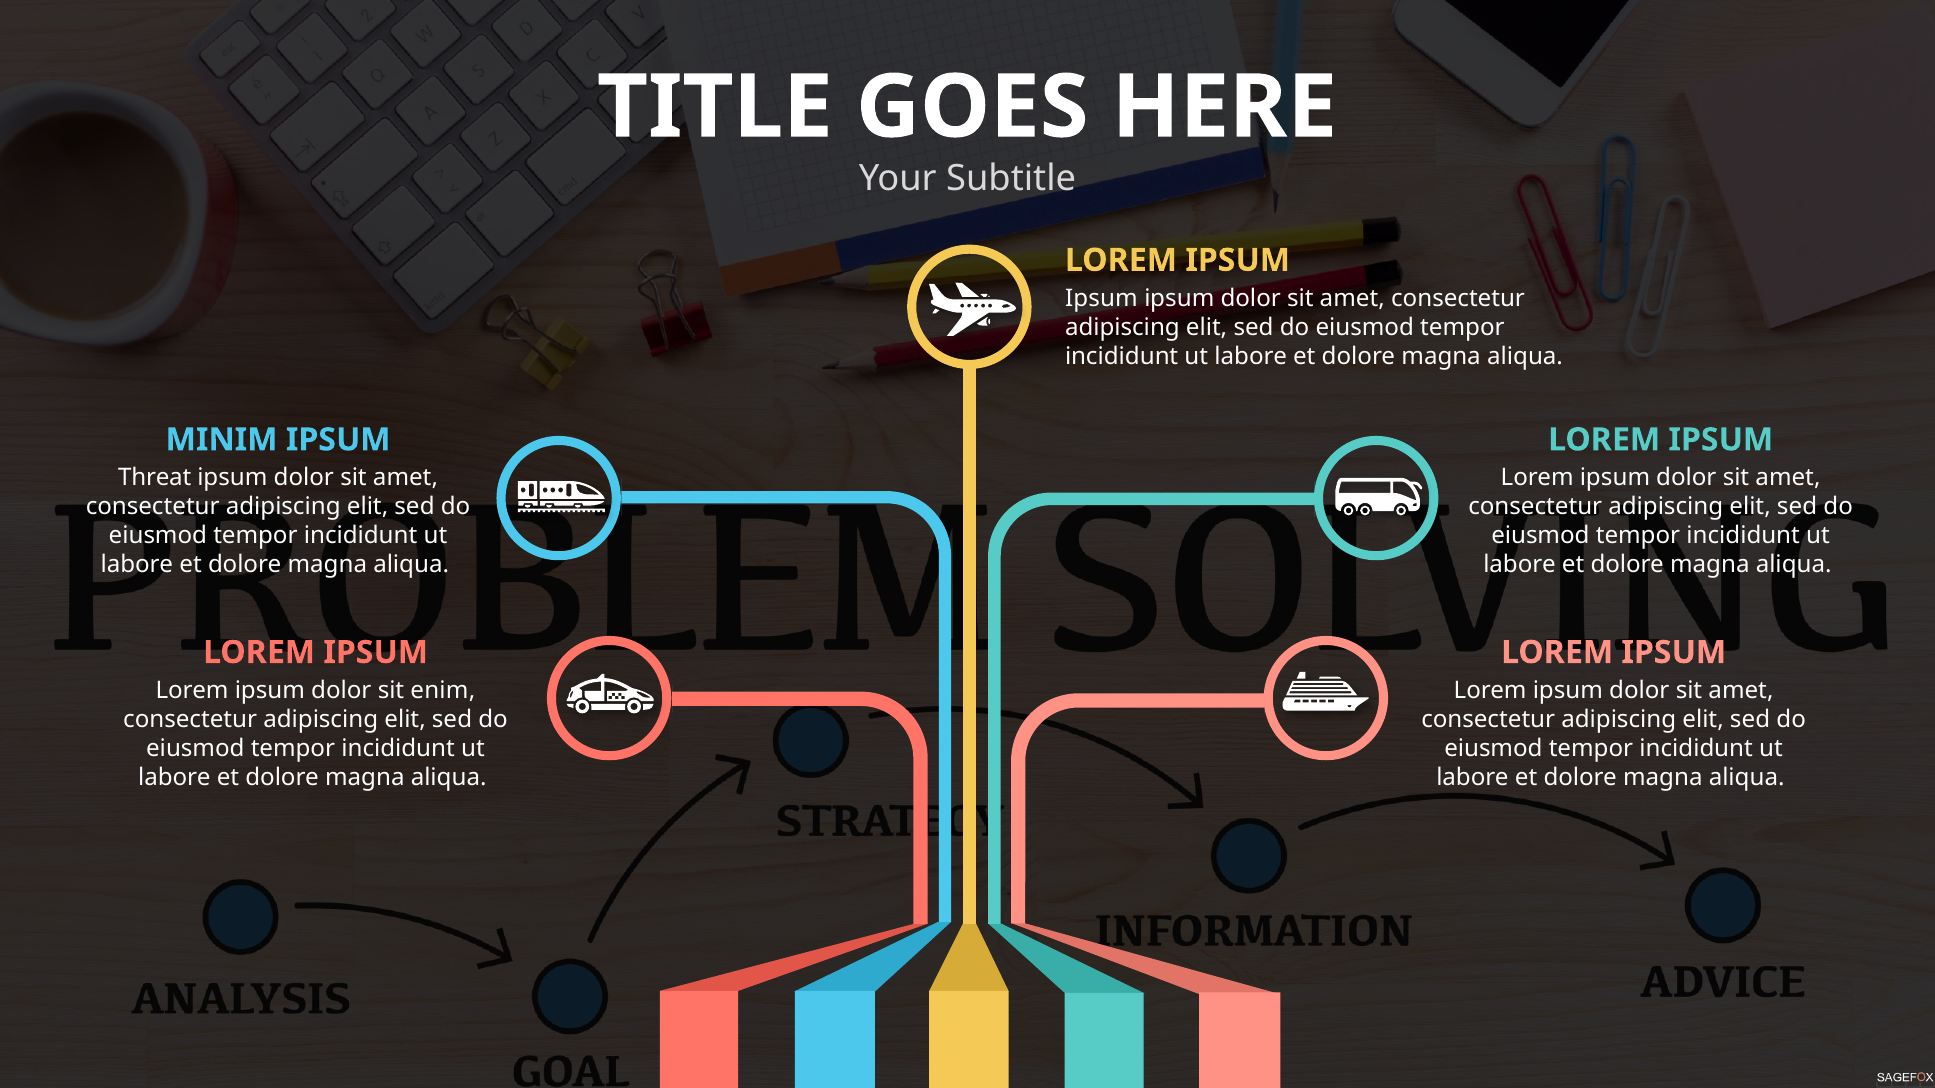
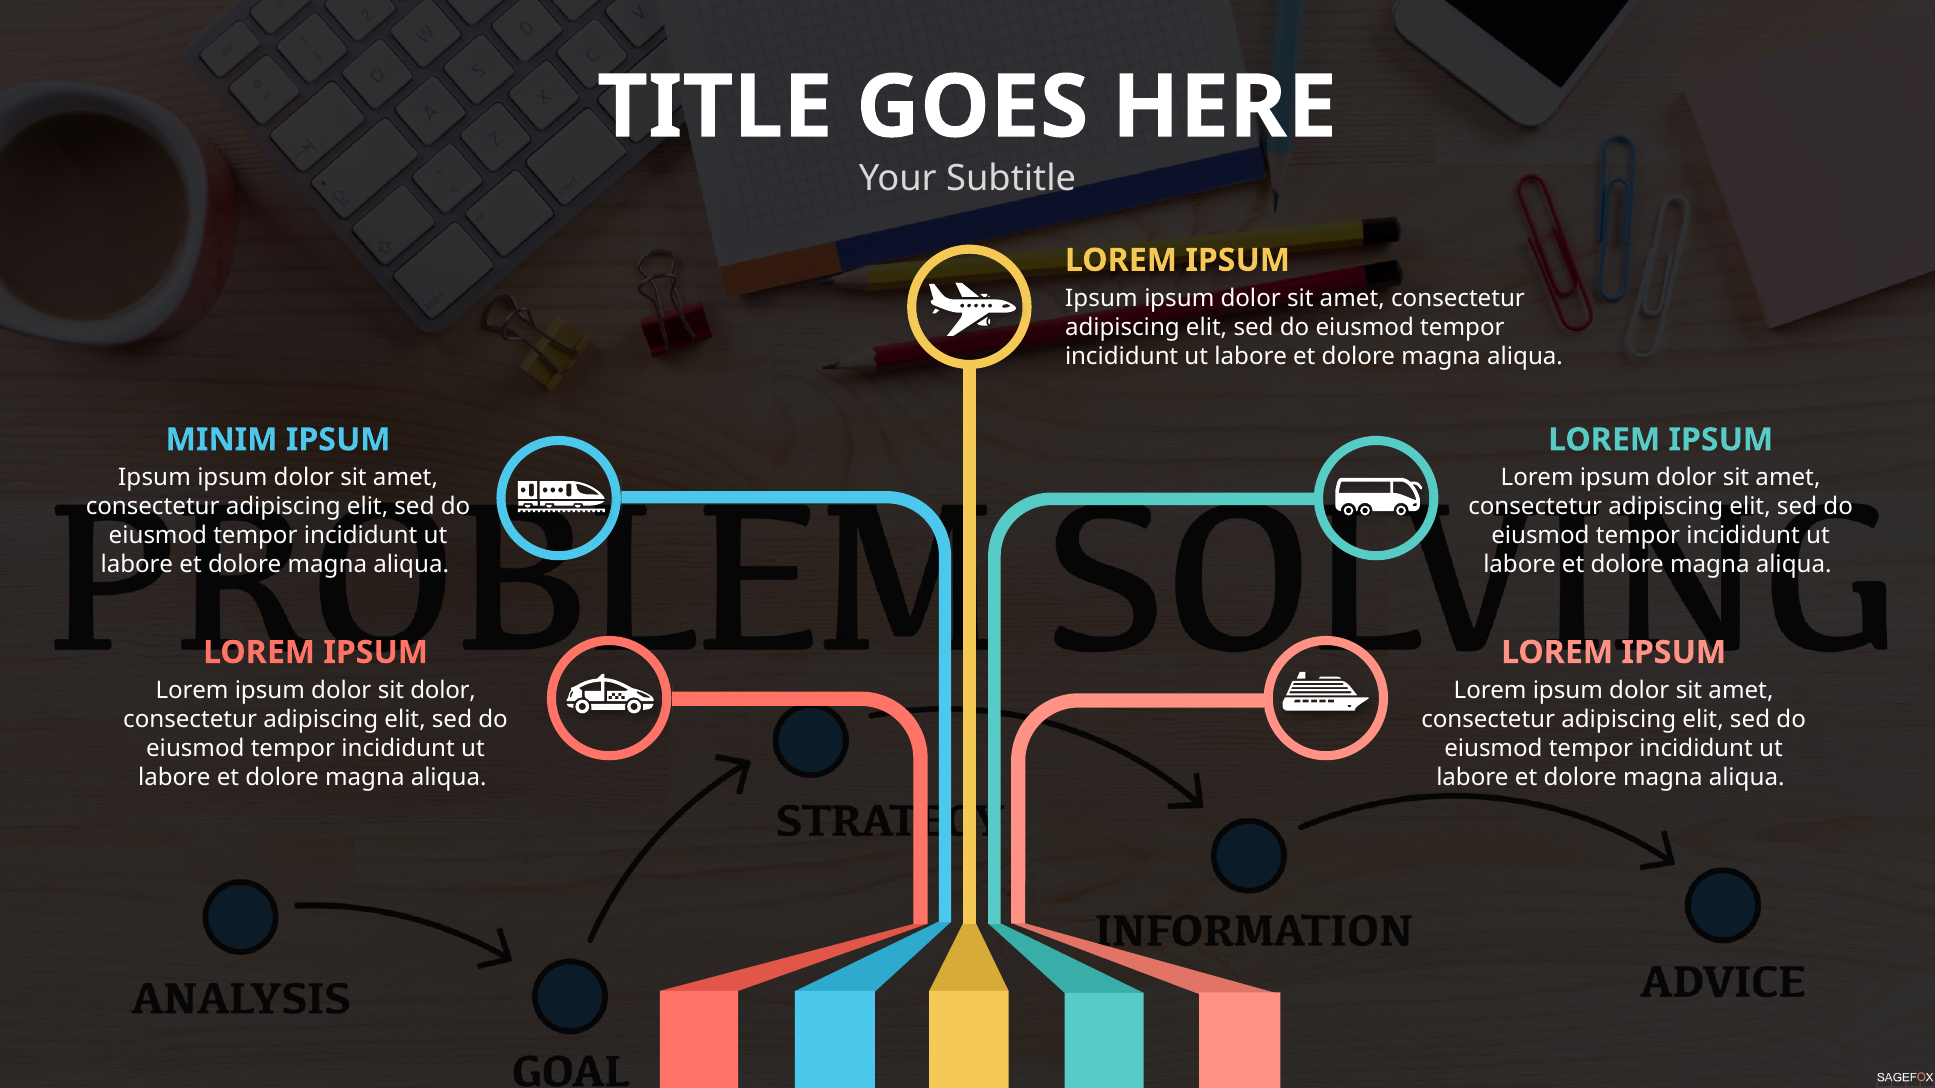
Threat: Threat -> Ipsum (155, 478)
sit enim: enim -> dolor (443, 691)
